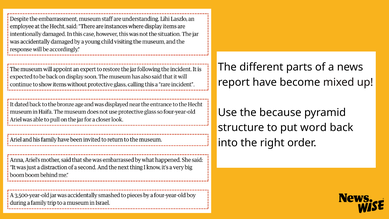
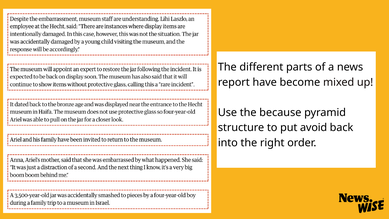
word: word -> avoid (314, 127)
